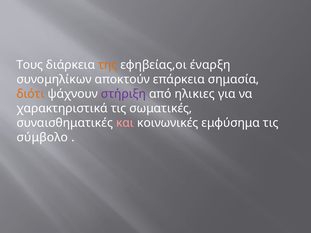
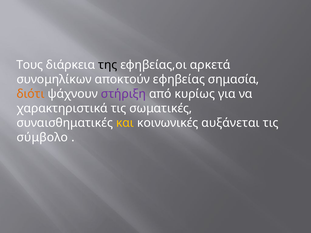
της colour: orange -> black (108, 65)
έναρξη: έναρξη -> αρκετά (210, 65)
επάρκεια: επάρκεια -> εφηβείας (179, 80)
ηλικιες: ηλικιες -> κυρίως (195, 94)
και colour: pink -> yellow (125, 123)
εμφύσημα: εμφύσημα -> αυξάνεται (231, 123)
